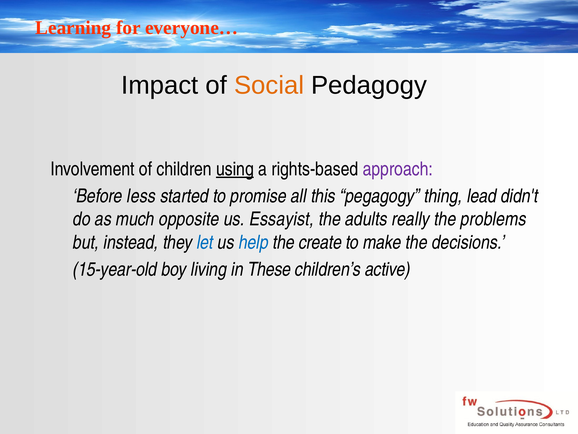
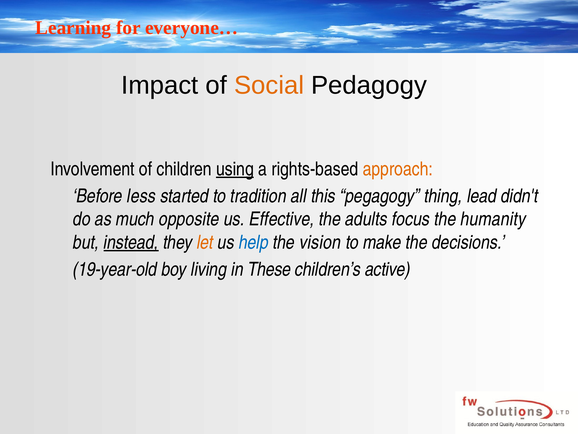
approach colour: purple -> orange (398, 169)
promise: promise -> tradition (258, 196)
Essayist: Essayist -> Effective (282, 219)
really: really -> focus (411, 219)
problems: problems -> humanity (493, 219)
instead underline: none -> present (131, 242)
let colour: blue -> orange (205, 242)
create: create -> vision (320, 242)
15-year-old: 15-year-old -> 19-year-old (115, 269)
